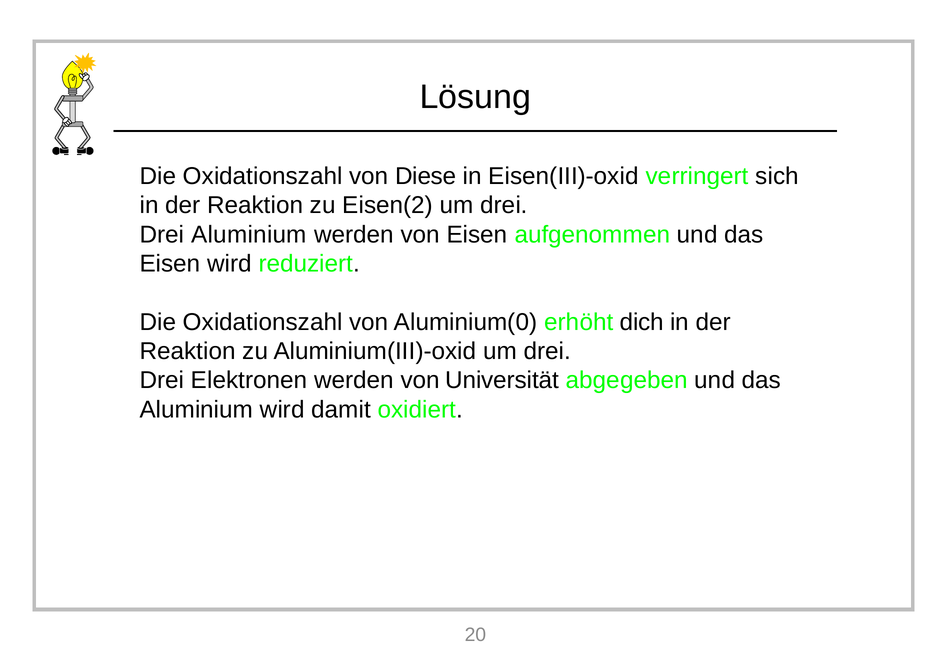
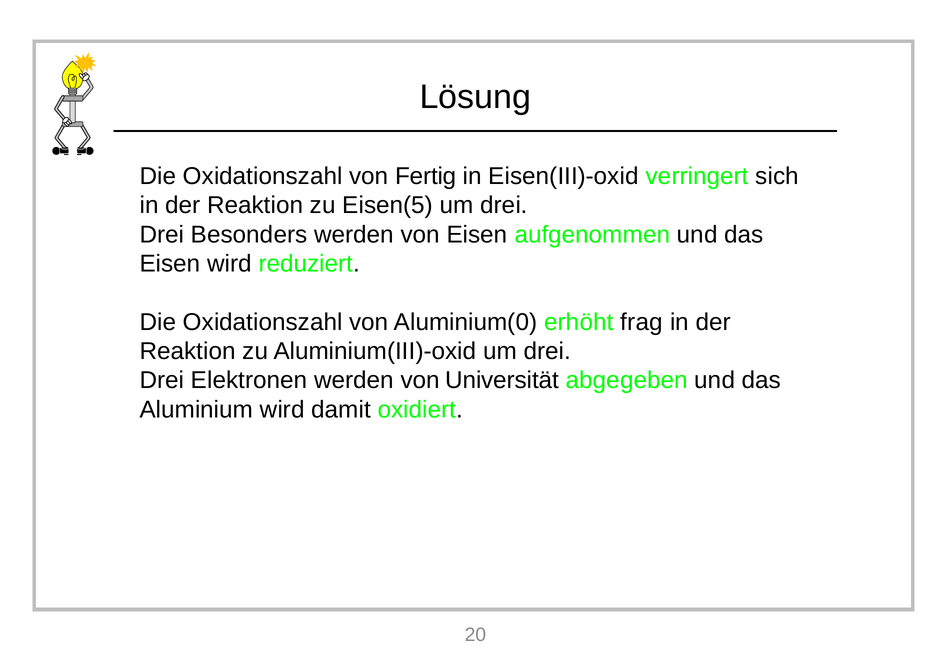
Diese: Diese -> Fertig (426, 176)
Eisen(2: Eisen(2 -> Eisen(5 (388, 206)
Drei Aluminium: Aluminium -> Besonders (249, 235)
dich: dich -> frag (642, 322)
